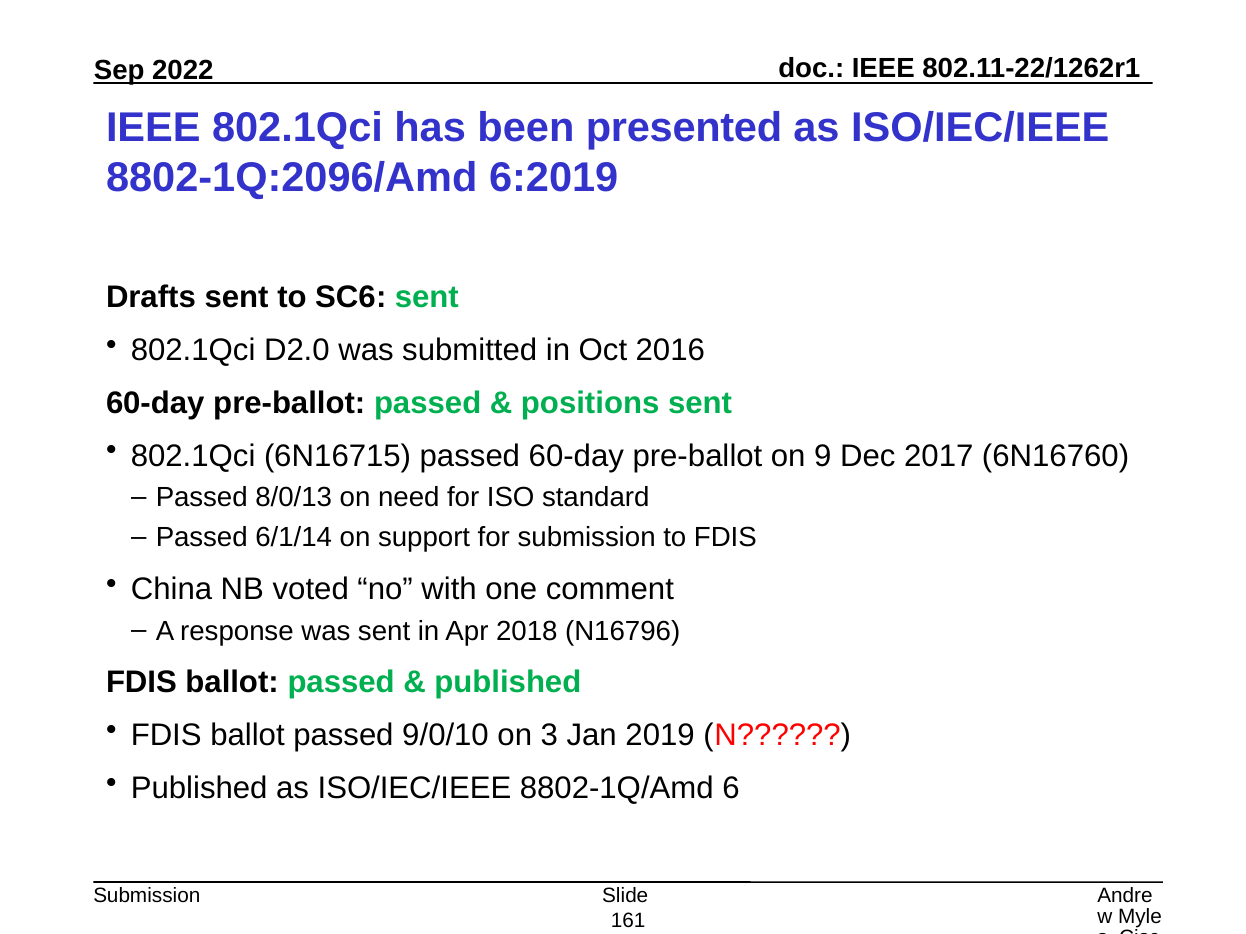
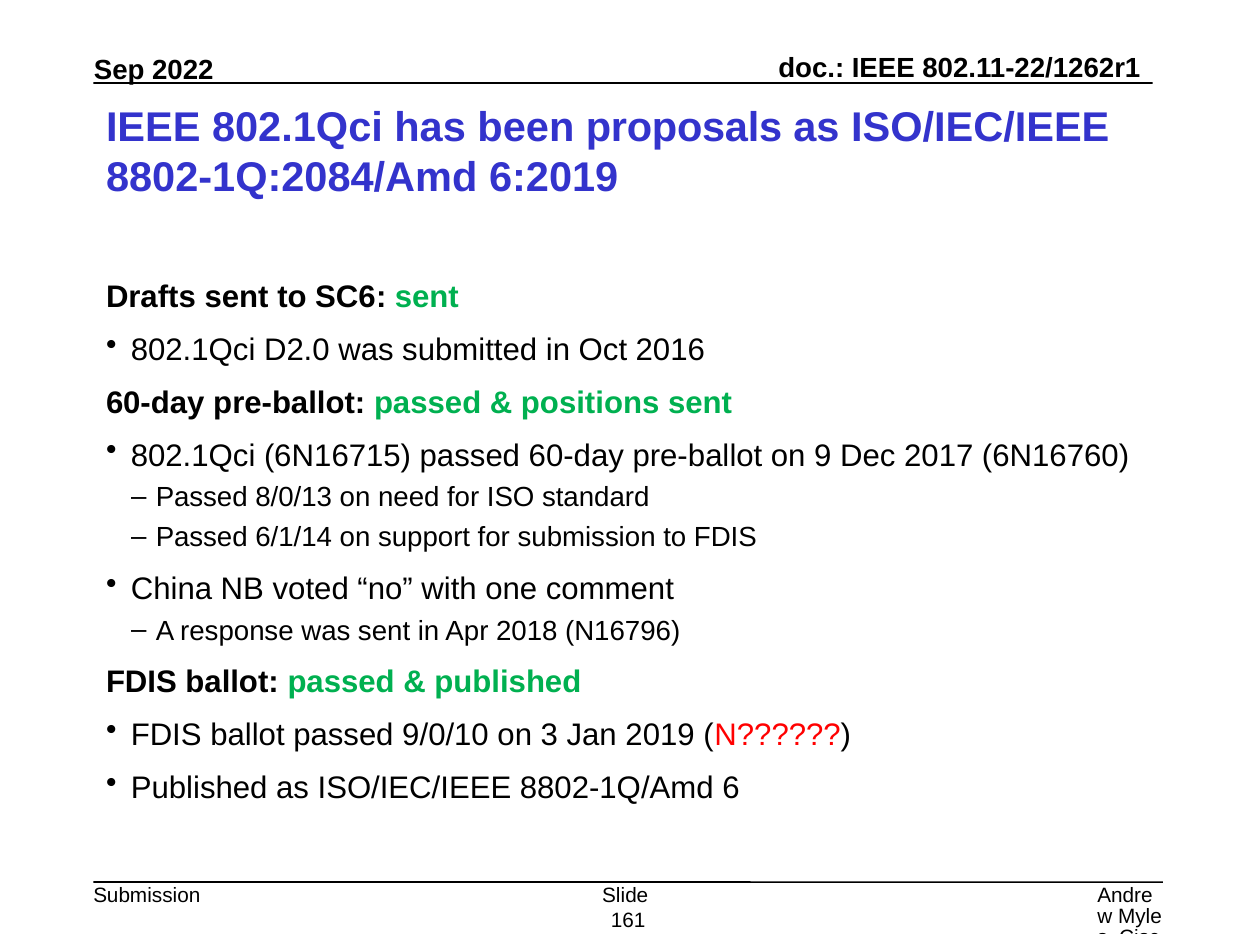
presented: presented -> proposals (684, 128)
8802-1Q:2096/Amd: 8802-1Q:2096/Amd -> 8802-1Q:2084/Amd (292, 177)
